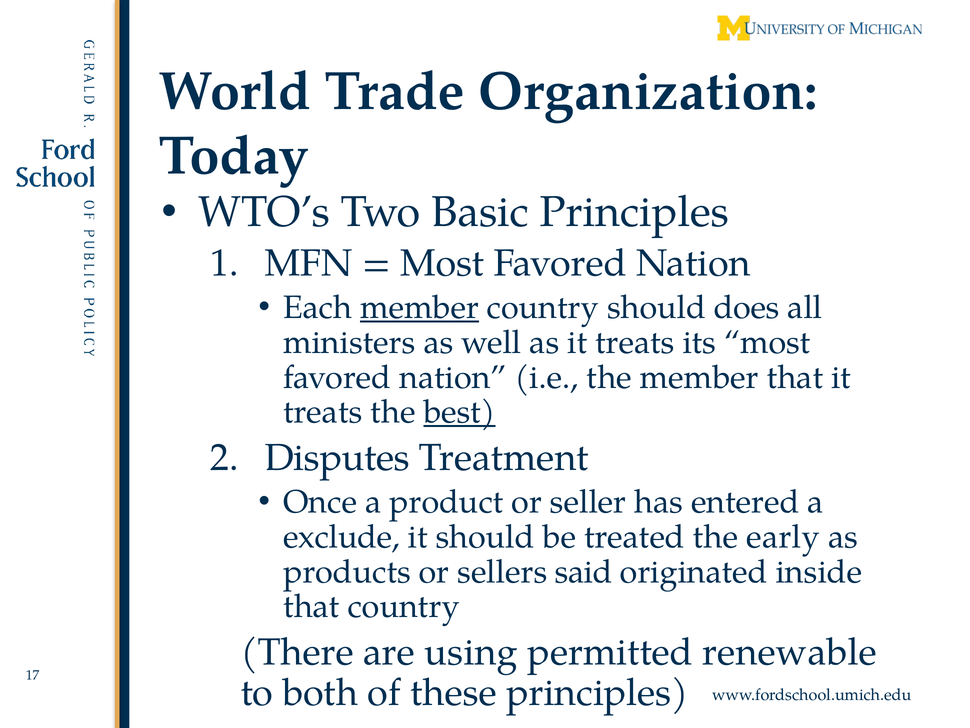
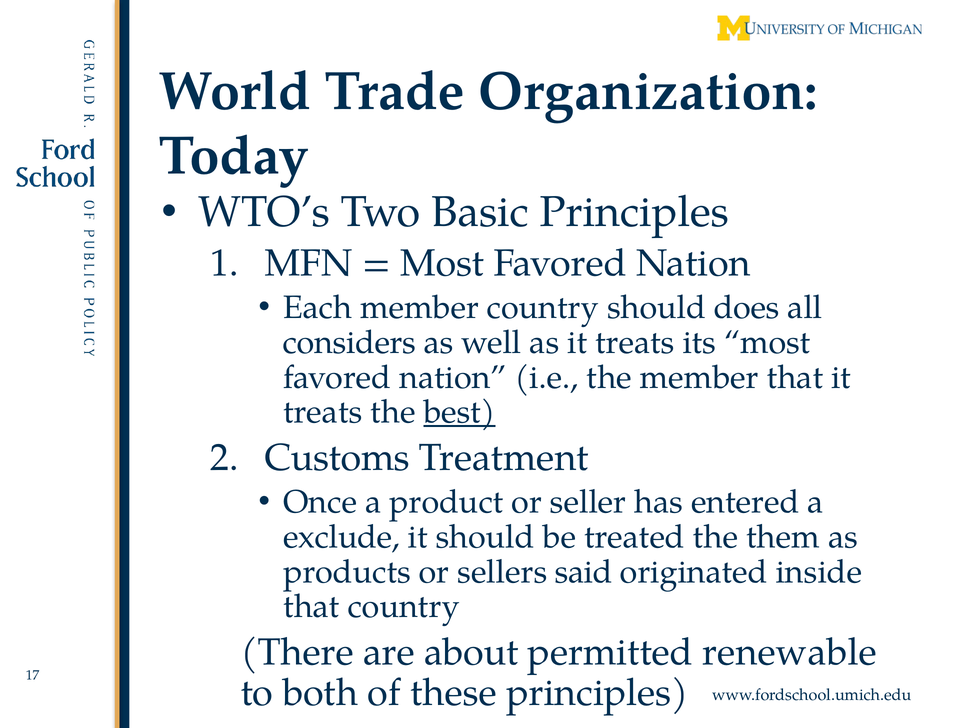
member underline: present -> none (419, 307)
ministers: ministers -> considers (349, 342)
Disputes: Disputes -> Customs (337, 457)
early: early -> them (783, 537)
using: using -> about (471, 652)
